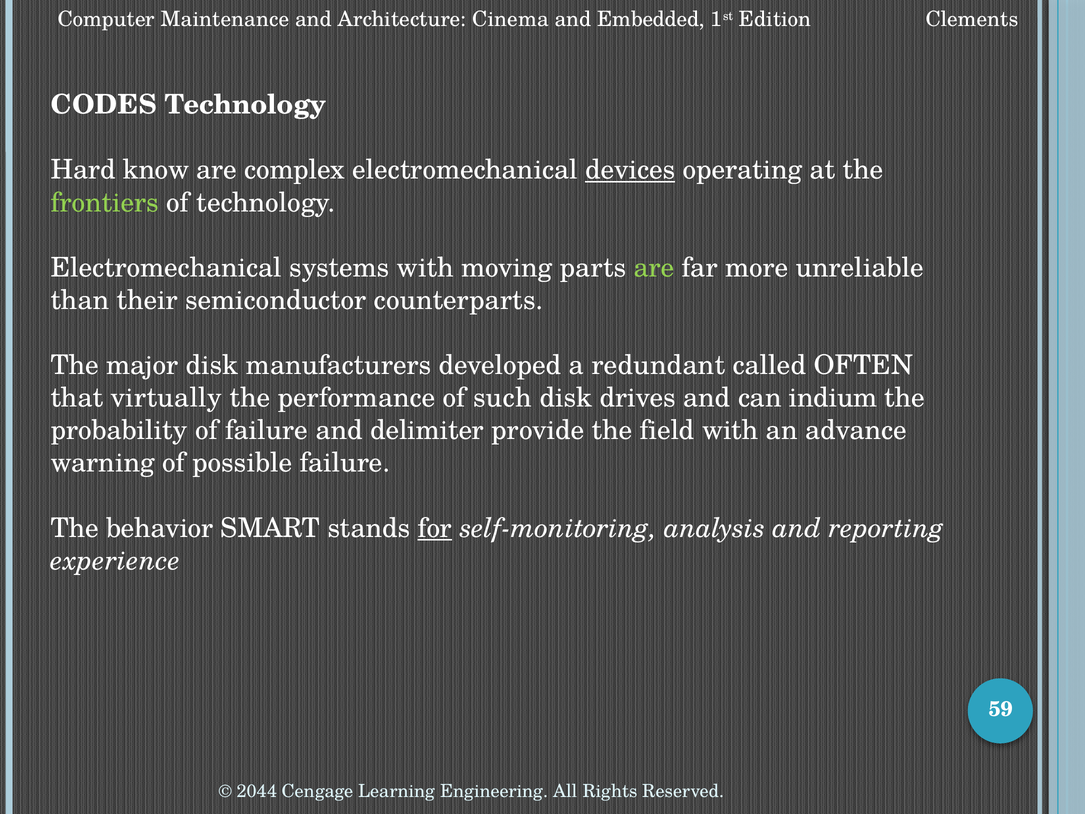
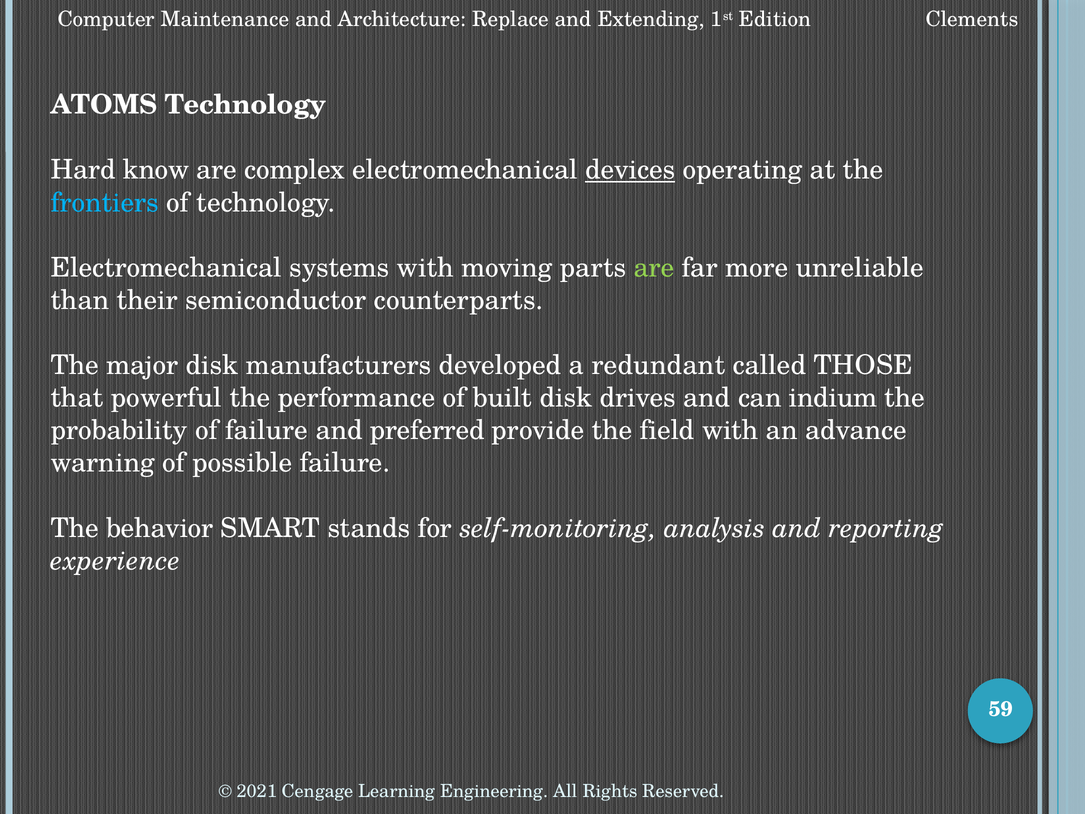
Cinema: Cinema -> Replace (511, 19)
Embedded: Embedded -> Extending (651, 19)
CODES: CODES -> ATOMS (104, 105)
frontiers colour: light green -> light blue (105, 202)
OFTEN: OFTEN -> THOSE (863, 365)
virtually: virtually -> powerful (166, 398)
such: such -> built (502, 398)
delimiter: delimiter -> preferred (427, 430)
for underline: present -> none (435, 528)
2044: 2044 -> 2021 (257, 791)
